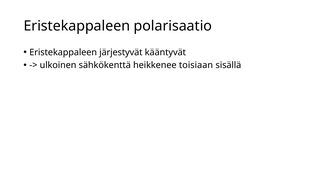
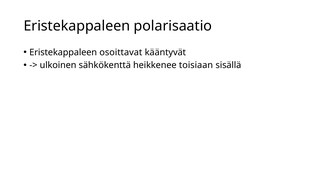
järjestyvät: järjestyvät -> osoittavat (121, 52)
